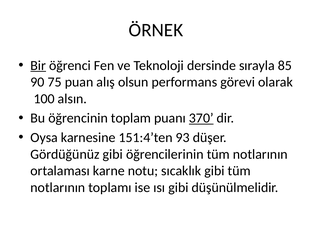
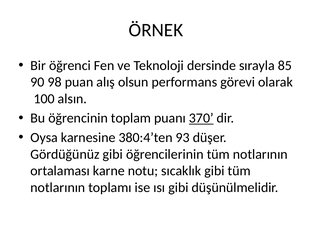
Bir underline: present -> none (38, 65)
75: 75 -> 98 (55, 82)
151:4’ten: 151:4’ten -> 380:4’ten (146, 138)
